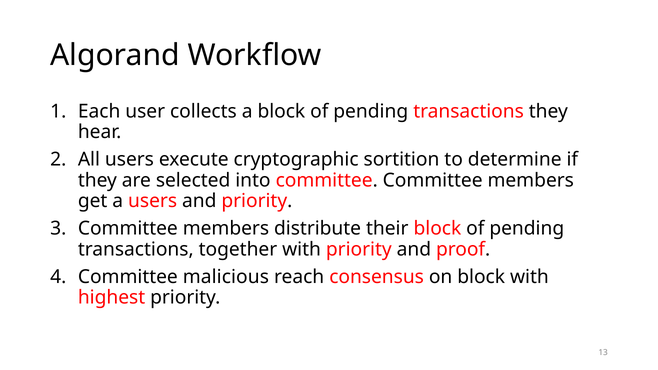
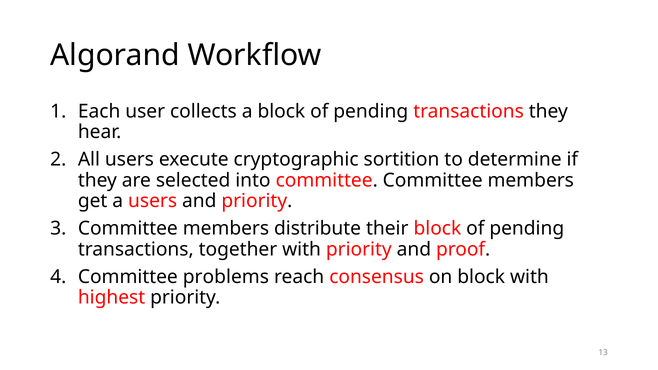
malicious: malicious -> problems (226, 277)
